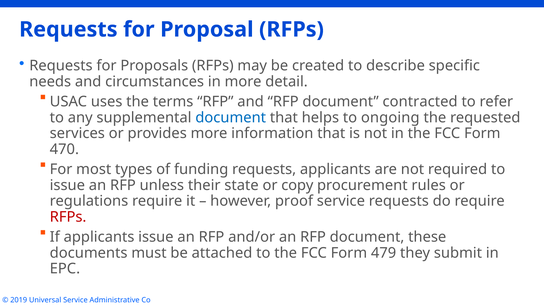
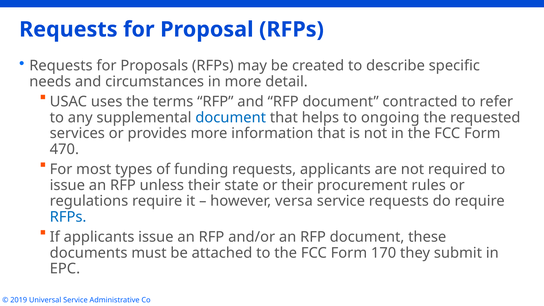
or copy: copy -> their (297, 185)
proof: proof -> versa (294, 201)
RFPs colour: red -> blue (68, 217)
479: 479 -> 170 (384, 253)
